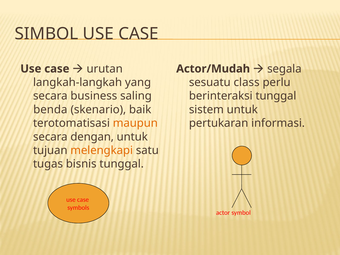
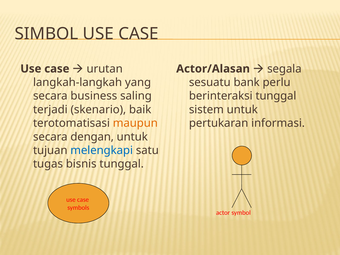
Actor/Mudah: Actor/Mudah -> Actor/Alasan (213, 69)
class: class -> bank (247, 82)
benda: benda -> terjadi (50, 110)
melengkapi colour: orange -> blue (102, 150)
